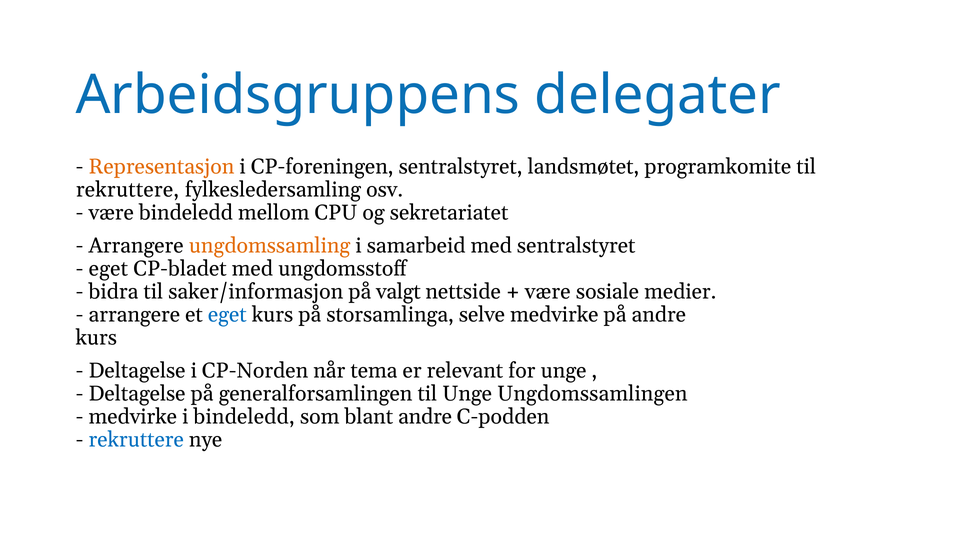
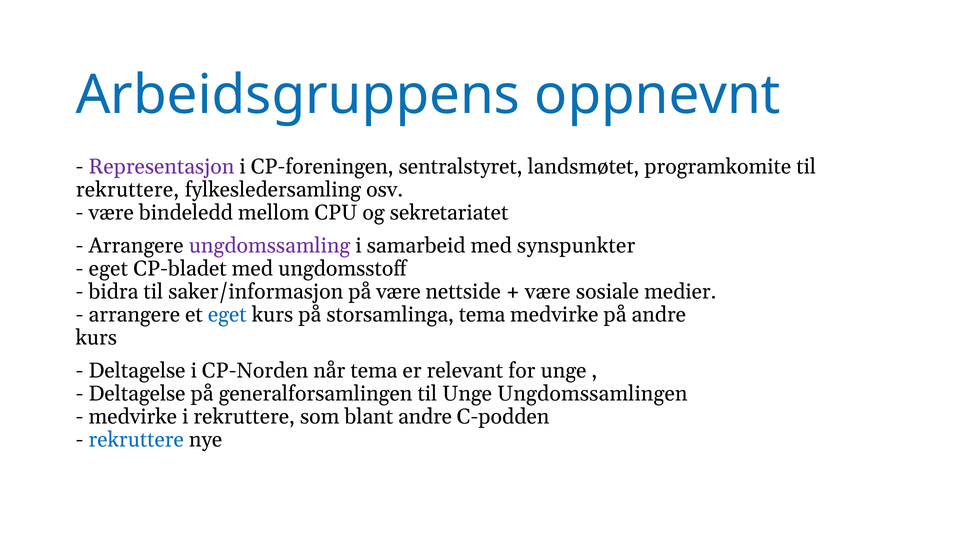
delegater: delegater -> oppnevnt (658, 95)
Representasjon colour: orange -> purple (161, 167)
ungdomssamling colour: orange -> purple (270, 246)
med sentralstyret: sentralstyret -> synspunkter (576, 246)
på valgt: valgt -> være (398, 292)
storsamlinga selve: selve -> tema (482, 315)
i bindeledd: bindeledd -> rekruttere (244, 417)
